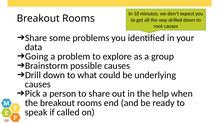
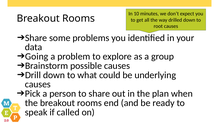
help: help -> plan (161, 94)
